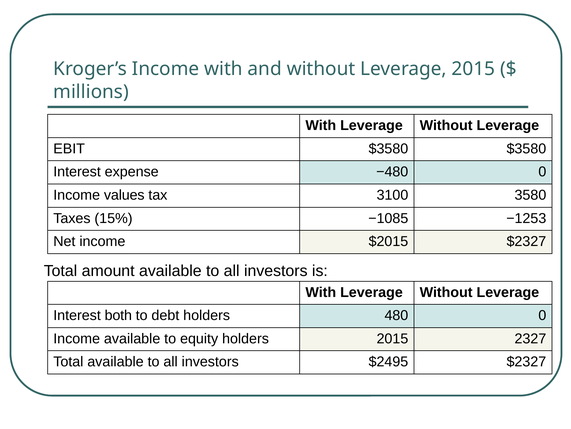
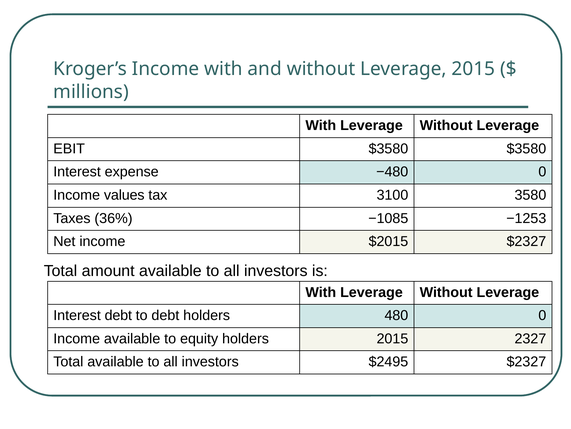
15%: 15% -> 36% (114, 218)
Interest both: both -> debt (118, 315)
